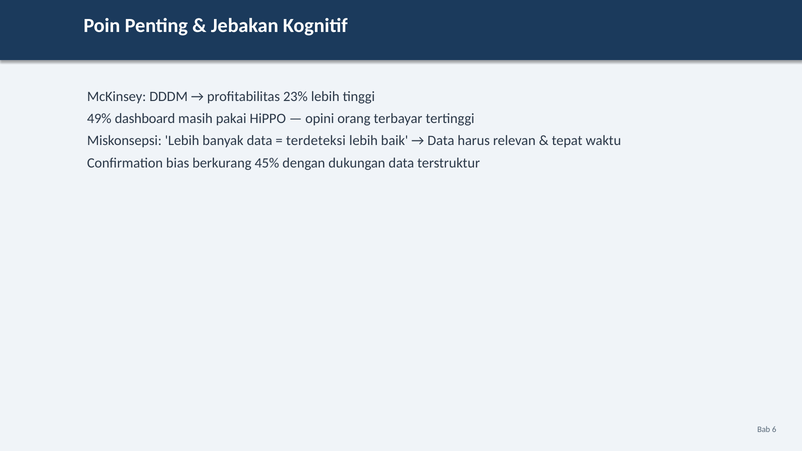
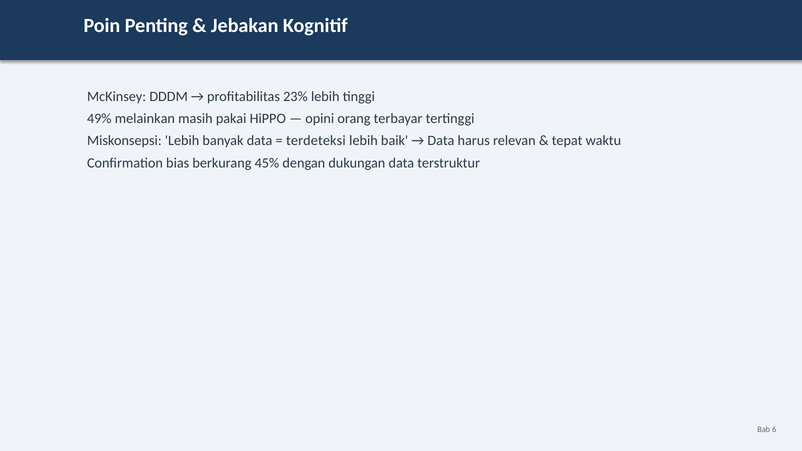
dashboard: dashboard -> melainkan (145, 119)
